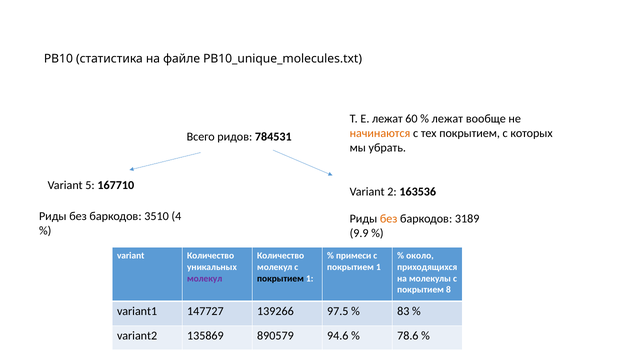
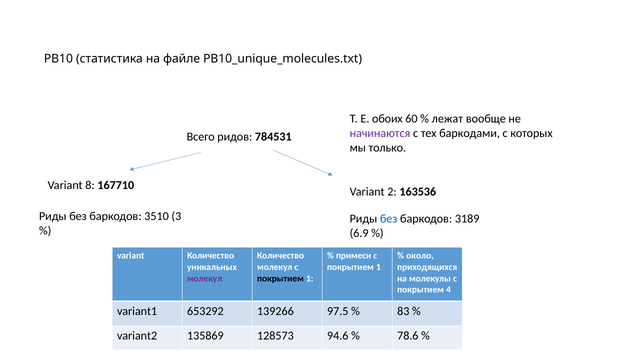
Е лежат: лежат -> обоих (387, 119)
начинаются colour: orange -> purple (380, 134)
тех покрытием: покрытием -> баркодами (470, 134)
убрать: убрать -> только (387, 148)
5: 5 -> 8 (90, 186)
4: 4 -> 3 (176, 216)
без colour: orange -> blue (389, 219)
9.9: 9.9 -> 6.9 (359, 233)
8: 8 -> 4 (448, 290)
147727: 147727 -> 653292 (205, 311)
890579: 890579 -> 128573 (275, 336)
